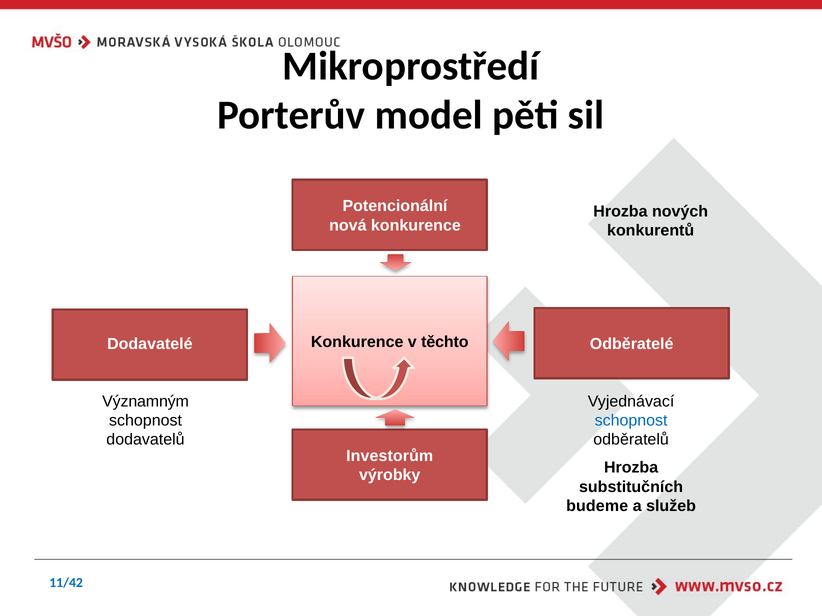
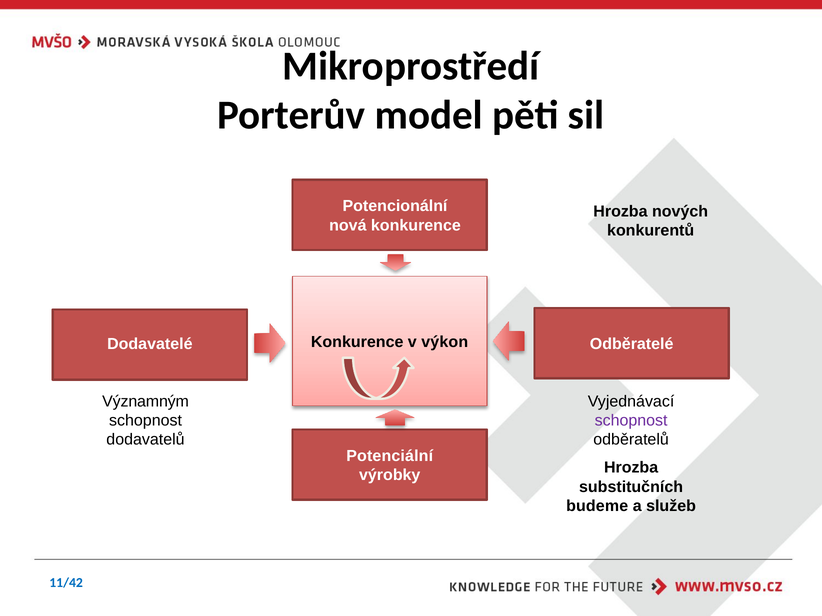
těchto: těchto -> výkon (445, 342)
schopnost colour: blue -> purple (631, 421)
Investorům: Investorům -> Potenciální (390, 456)
